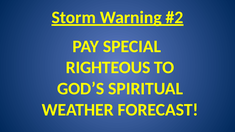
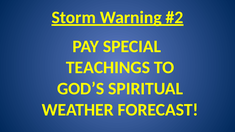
RIGHTEOUS: RIGHTEOUS -> TEACHINGS (108, 68)
